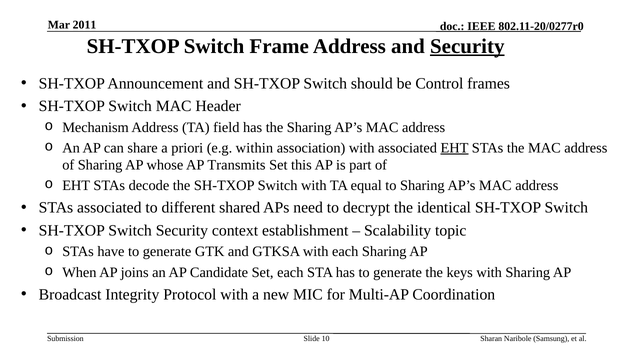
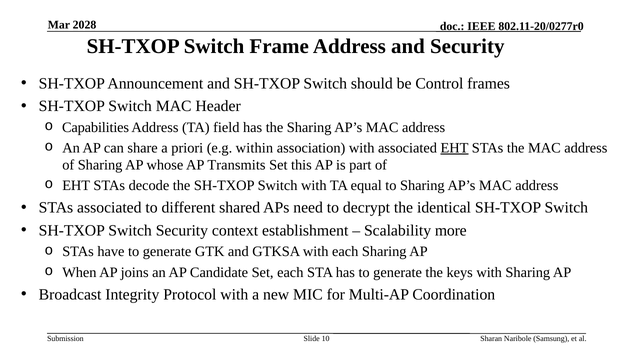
2011: 2011 -> 2028 (85, 25)
Security underline: present -> none (467, 46)
Mechanism: Mechanism -> Capabilities (96, 128)
topic: topic -> more (451, 231)
